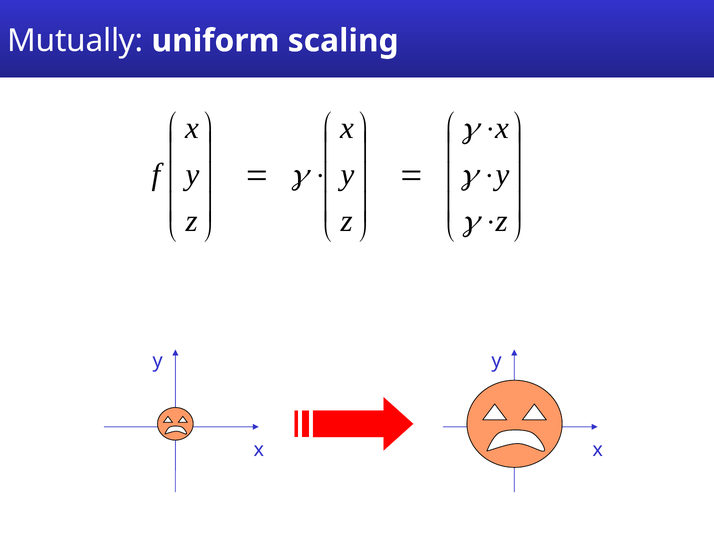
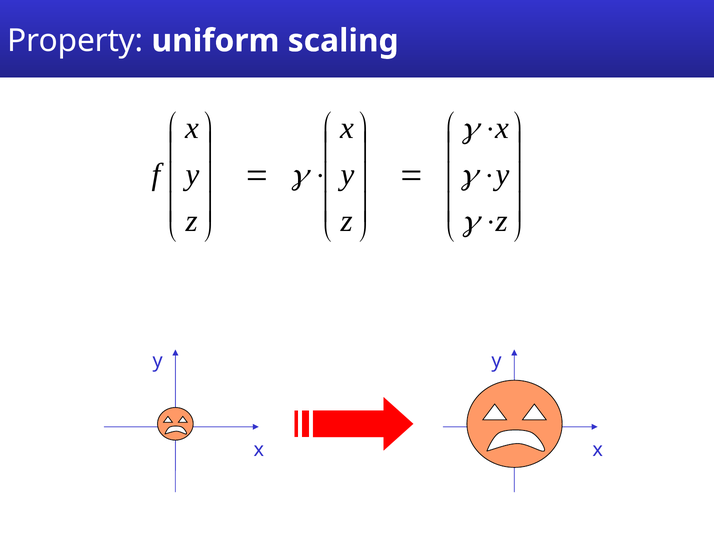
Mutually: Mutually -> Property (75, 41)
